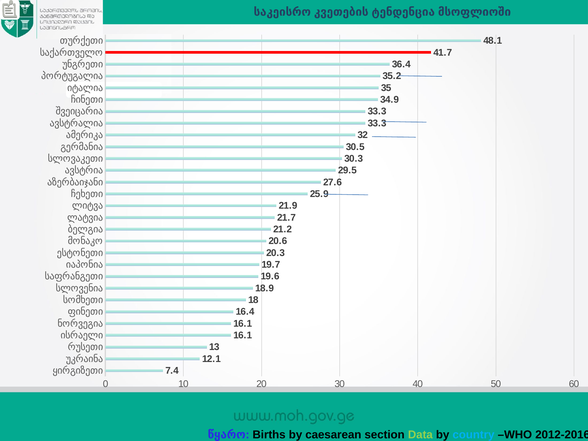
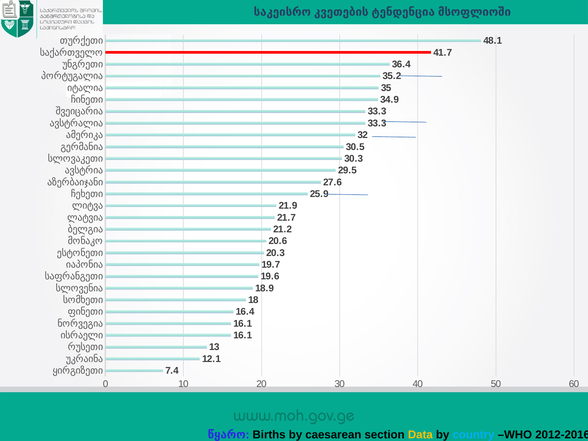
Data colour: light green -> yellow (420, 435)
